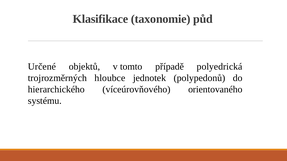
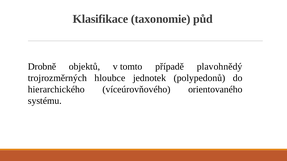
Určené: Určené -> Drobně (42, 67)
polyedrická: polyedrická -> plavohnědý (220, 67)
